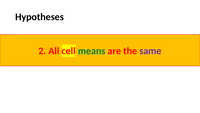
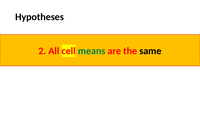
same colour: purple -> black (150, 51)
